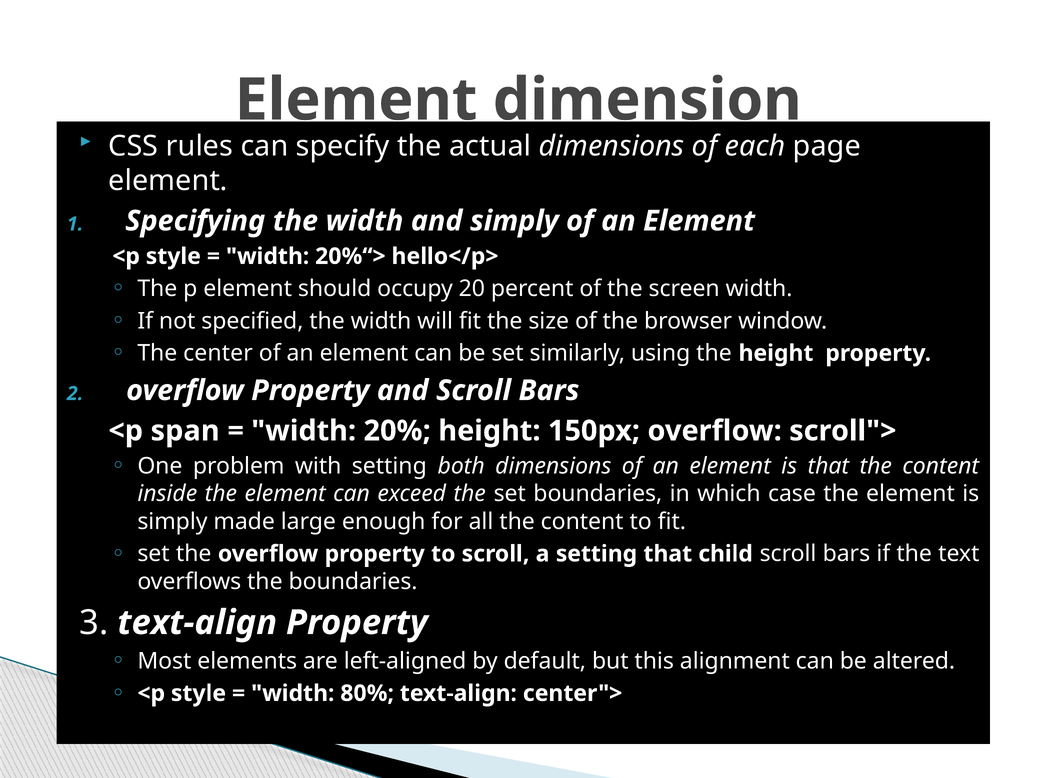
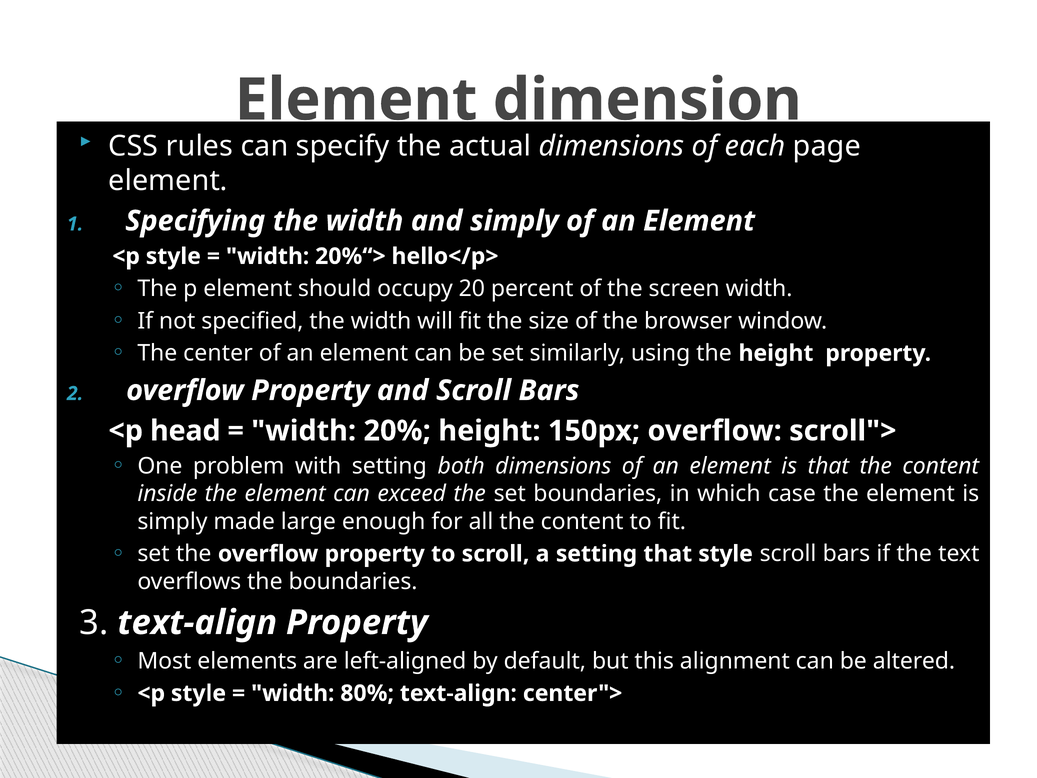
span: span -> head (185, 431)
that child: child -> style (726, 554)
